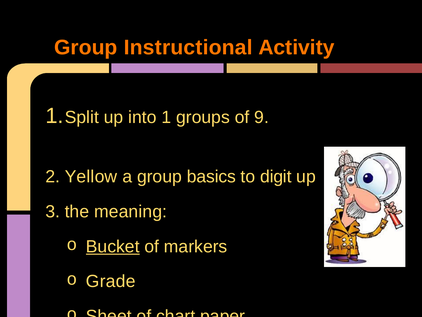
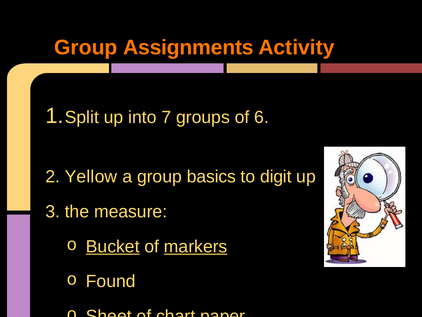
Instructional: Instructional -> Assignments (188, 47)
into 1: 1 -> 7 (166, 117)
9: 9 -> 6 (262, 117)
meaning: meaning -> measure (131, 211)
markers underline: none -> present (196, 246)
Grade: Grade -> Found (111, 281)
